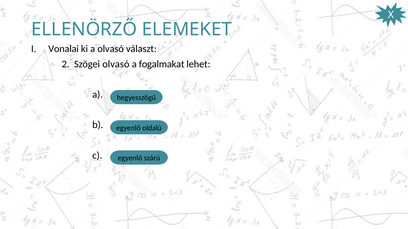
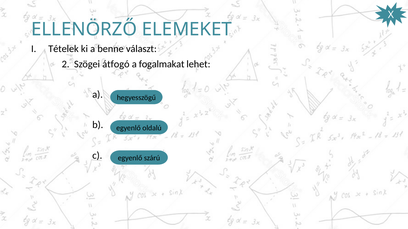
Vonalai: Vonalai -> Tételek (64, 49)
a olvasó: olvasó -> benne (111, 49)
Szögei olvasó: olvasó -> átfogó (116, 64)
